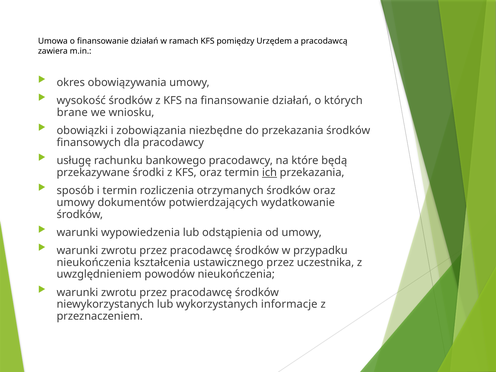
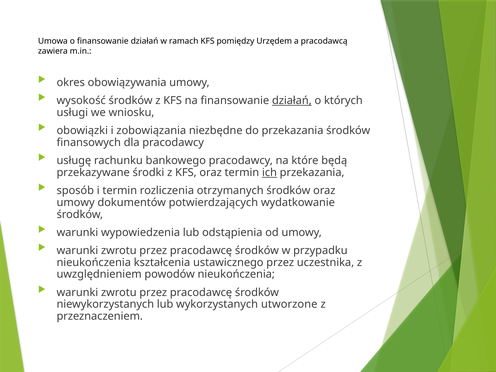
działań underline: none -> present (292, 101)
brane: brane -> usługi (72, 113)
informacje: informacje -> utworzone (289, 304)
